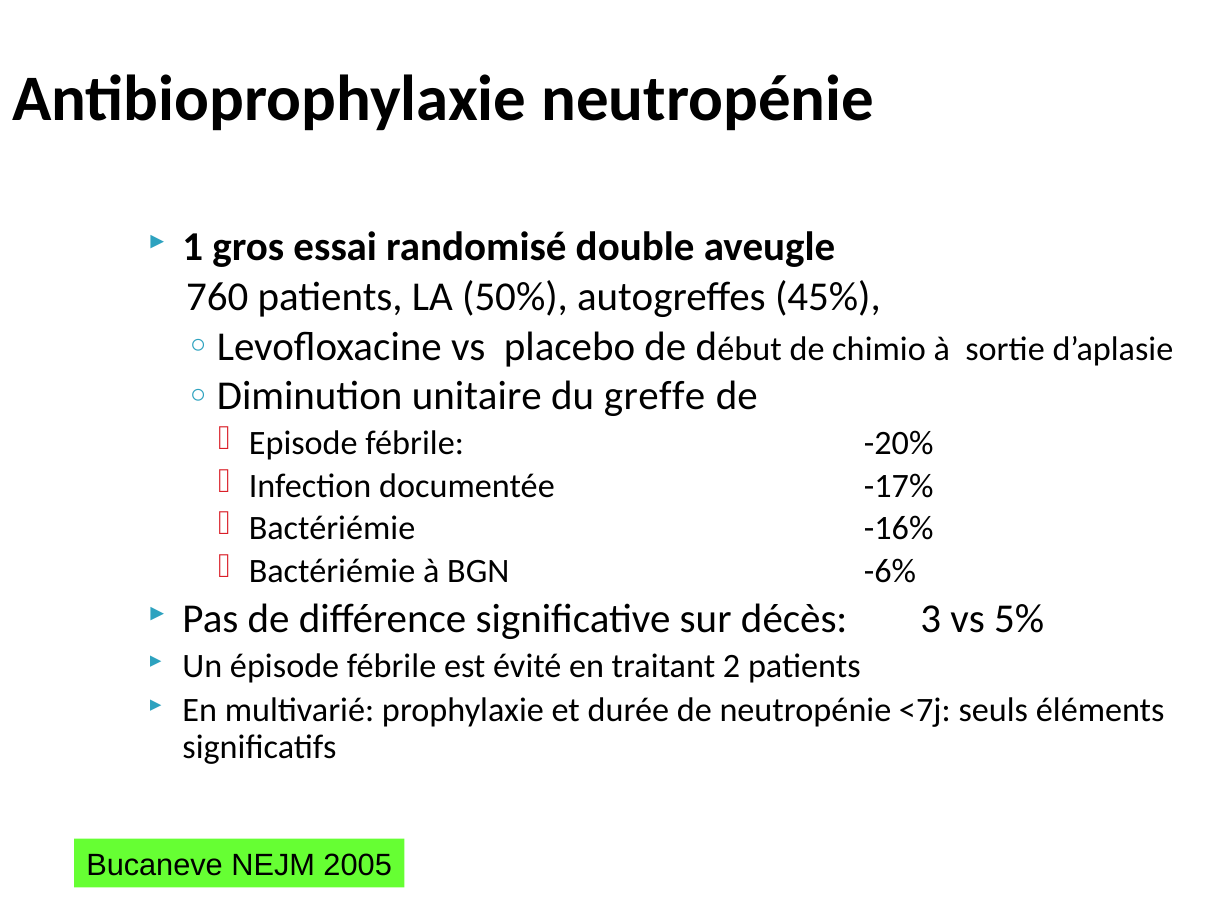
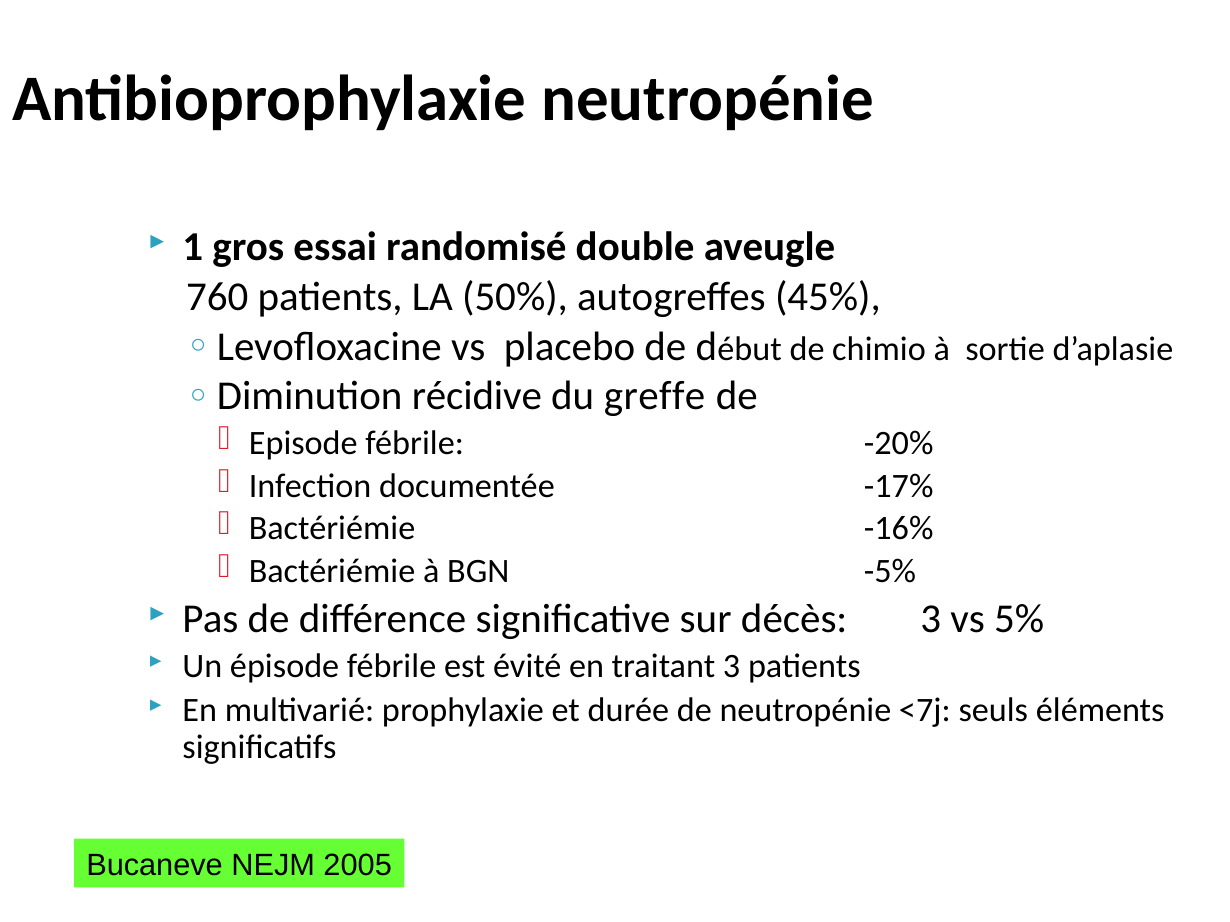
unitaire: unitaire -> récidive (477, 397)
-6%: -6% -> -5% (890, 572)
traitant 2: 2 -> 3 (732, 667)
